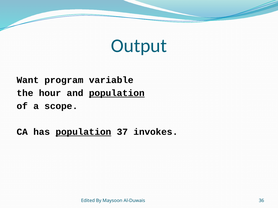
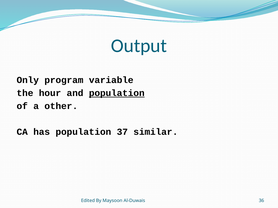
Want: Want -> Only (28, 80)
scope: scope -> other (61, 106)
population underline: present -> none (83, 132)
invokes: invokes -> similar (156, 132)
